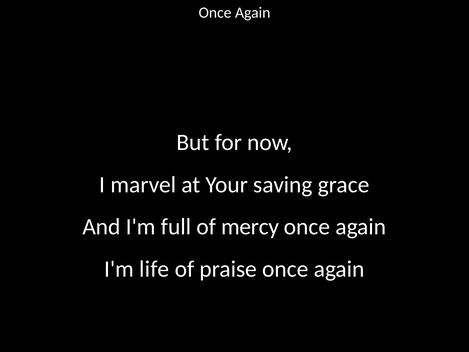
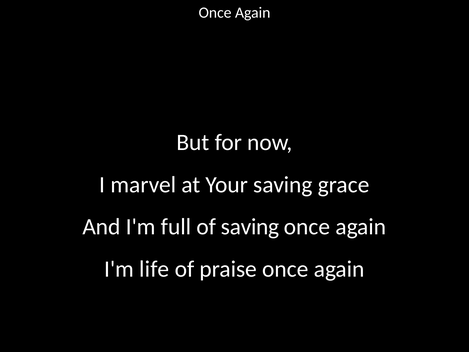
of mercy: mercy -> saving (250, 227)
